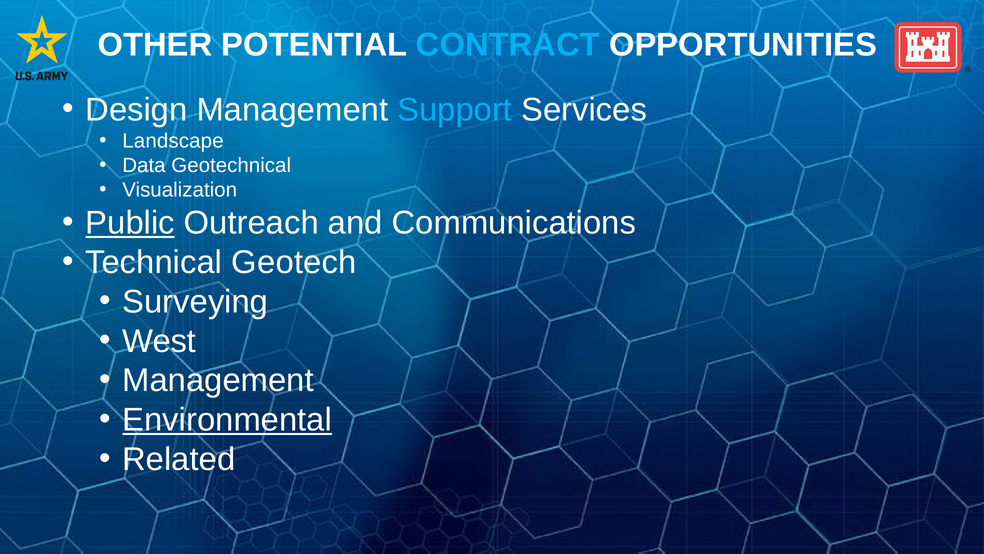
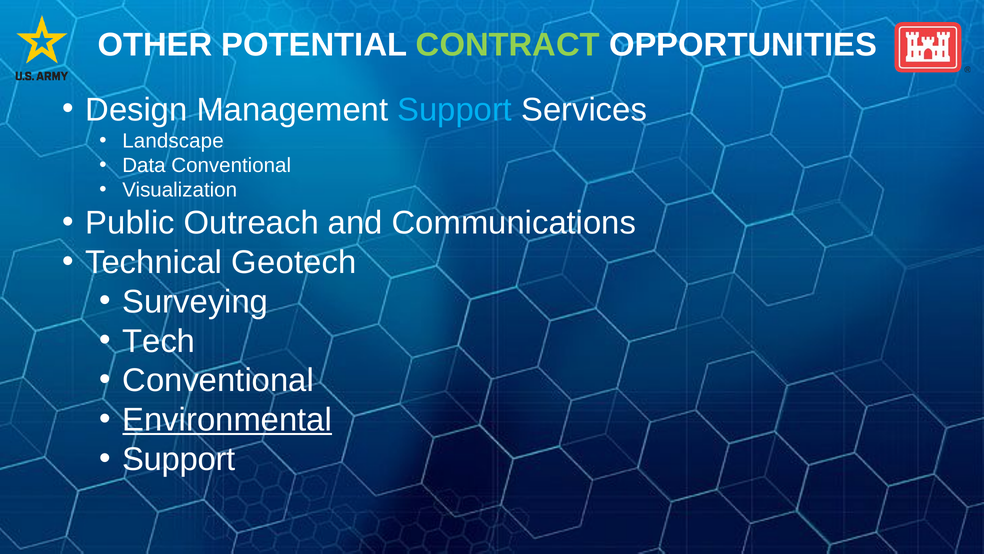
CONTRACT colour: light blue -> light green (508, 45)
Data Geotechnical: Geotechnical -> Conventional (231, 165)
Public underline: present -> none (130, 223)
West: West -> Tech (159, 341)
Management: Management -> Conventional (218, 380)
Related: Related -> Support (179, 459)
